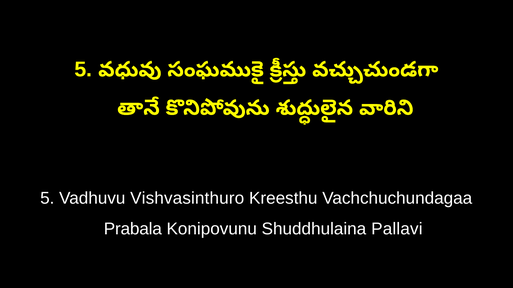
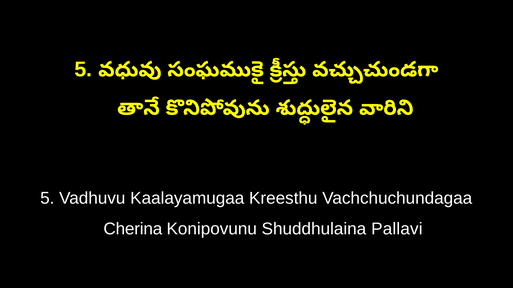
Vishvasinthuro: Vishvasinthuro -> Kaalayamugaa (187, 199)
Prabala: Prabala -> Cherina (133, 229)
